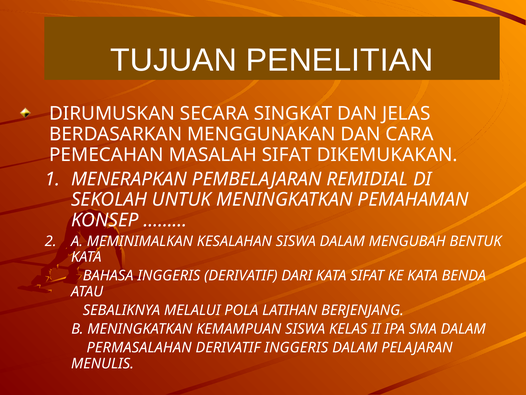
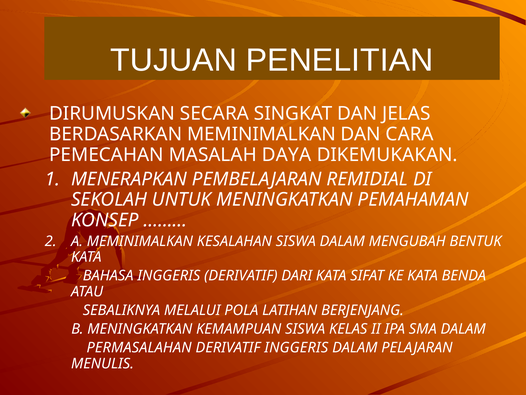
BERDASARKAN MENGGUNAKAN: MENGGUNAKAN -> MEMINIMALKAN (261, 134)
MASALAH SIFAT: SIFAT -> DAYA (287, 155)
